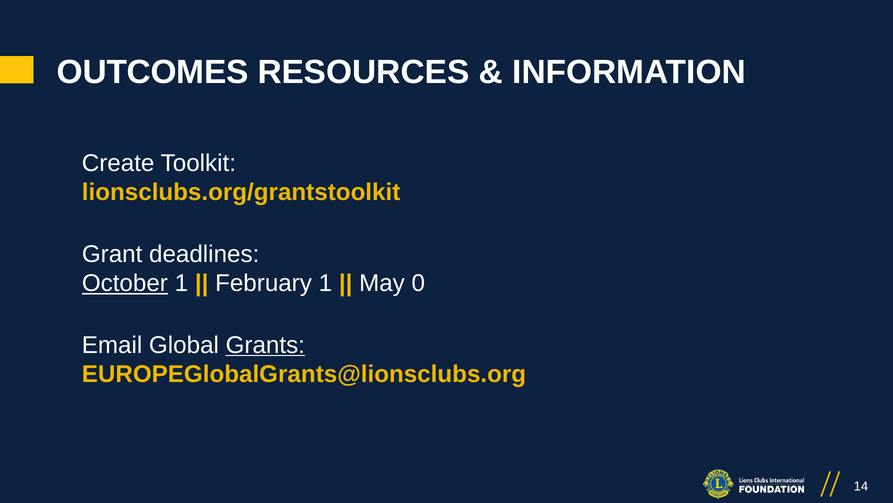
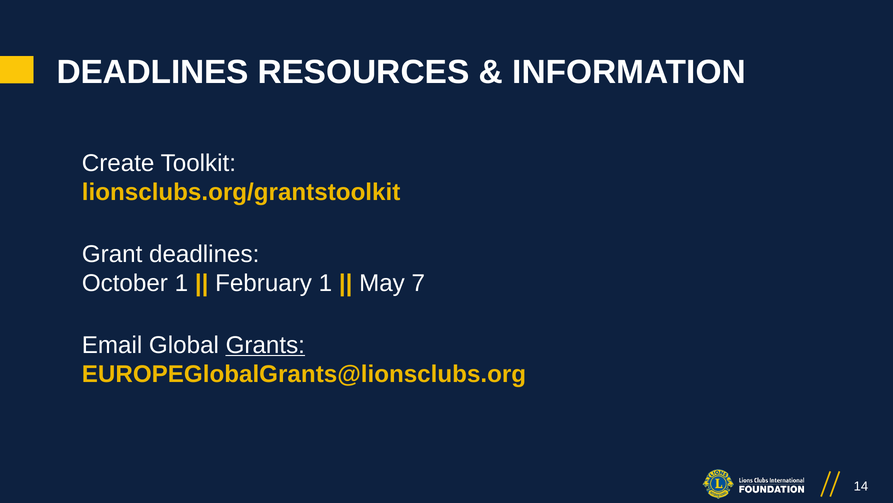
OUTCOMES: OUTCOMES -> DEADLINES (153, 72)
October underline: present -> none (125, 283)
0: 0 -> 7 (418, 283)
